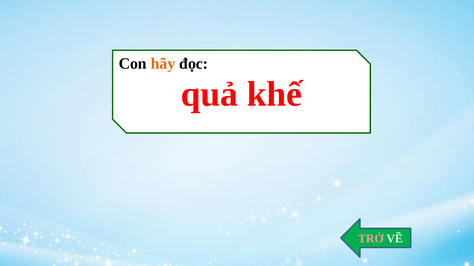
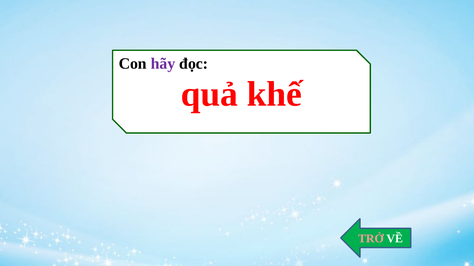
hãy colour: orange -> purple (163, 64)
